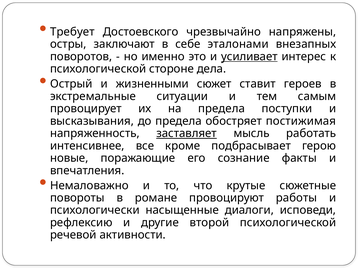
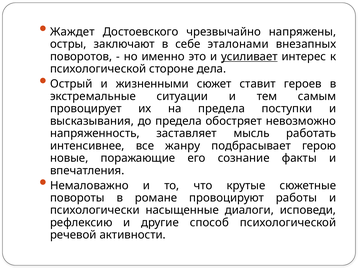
Требует: Требует -> Жаждет (72, 32)
постижимая: постижимая -> невозможно (301, 121)
заставляет underline: present -> none (187, 133)
кроме: кроме -> жанру (183, 146)
второй: второй -> способ (209, 222)
